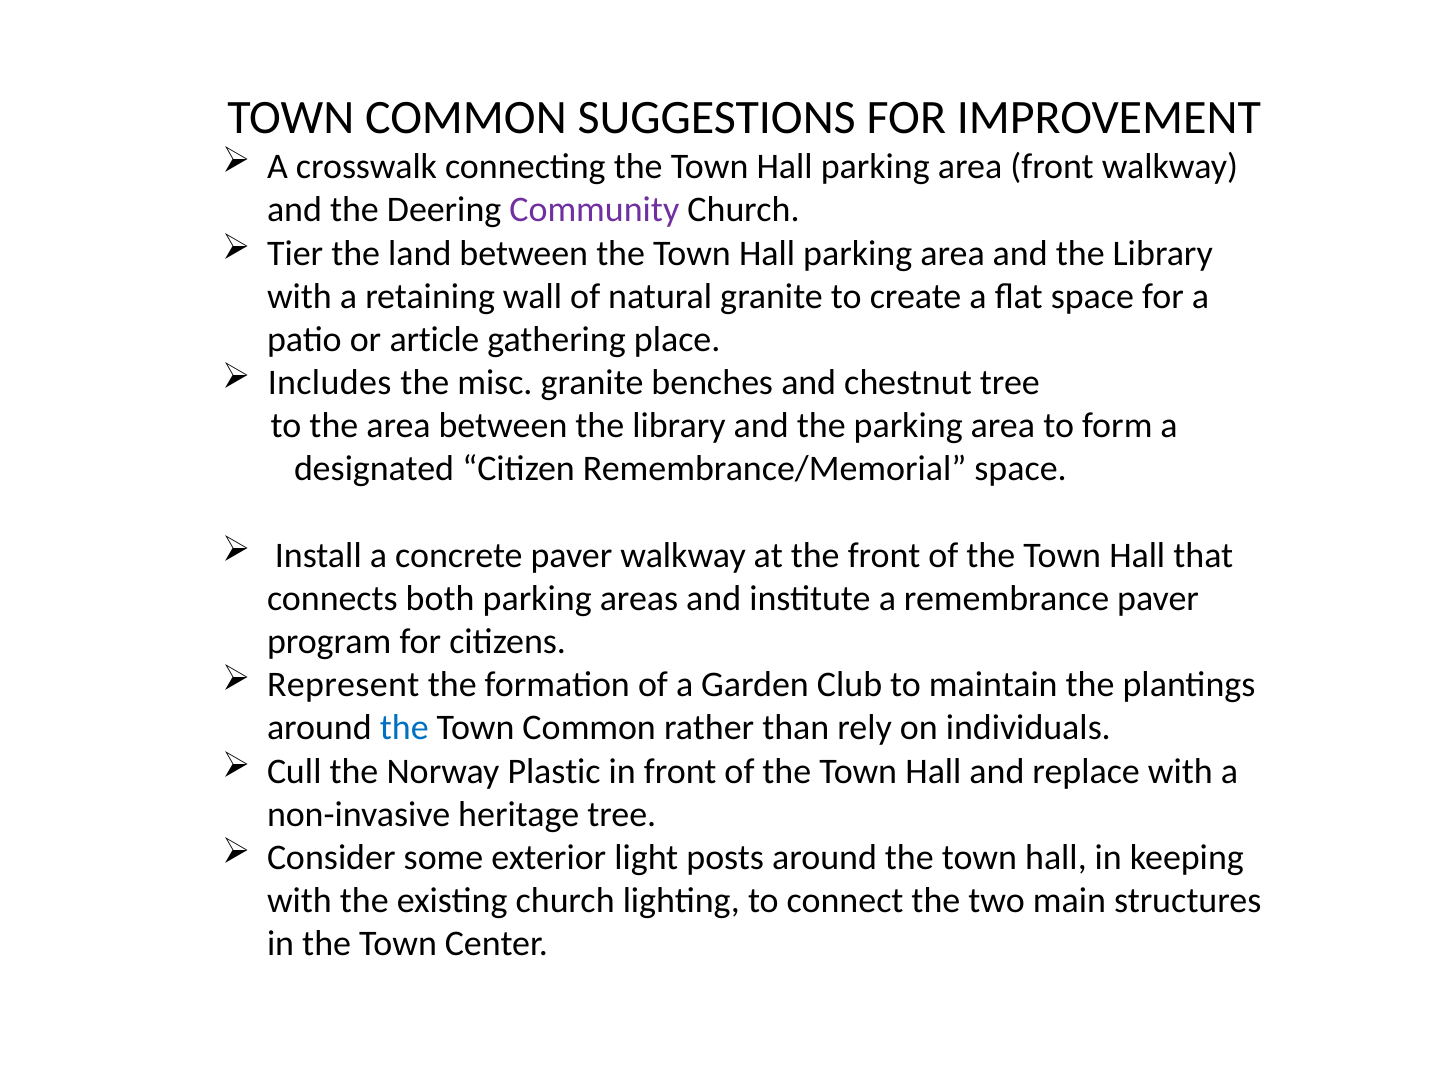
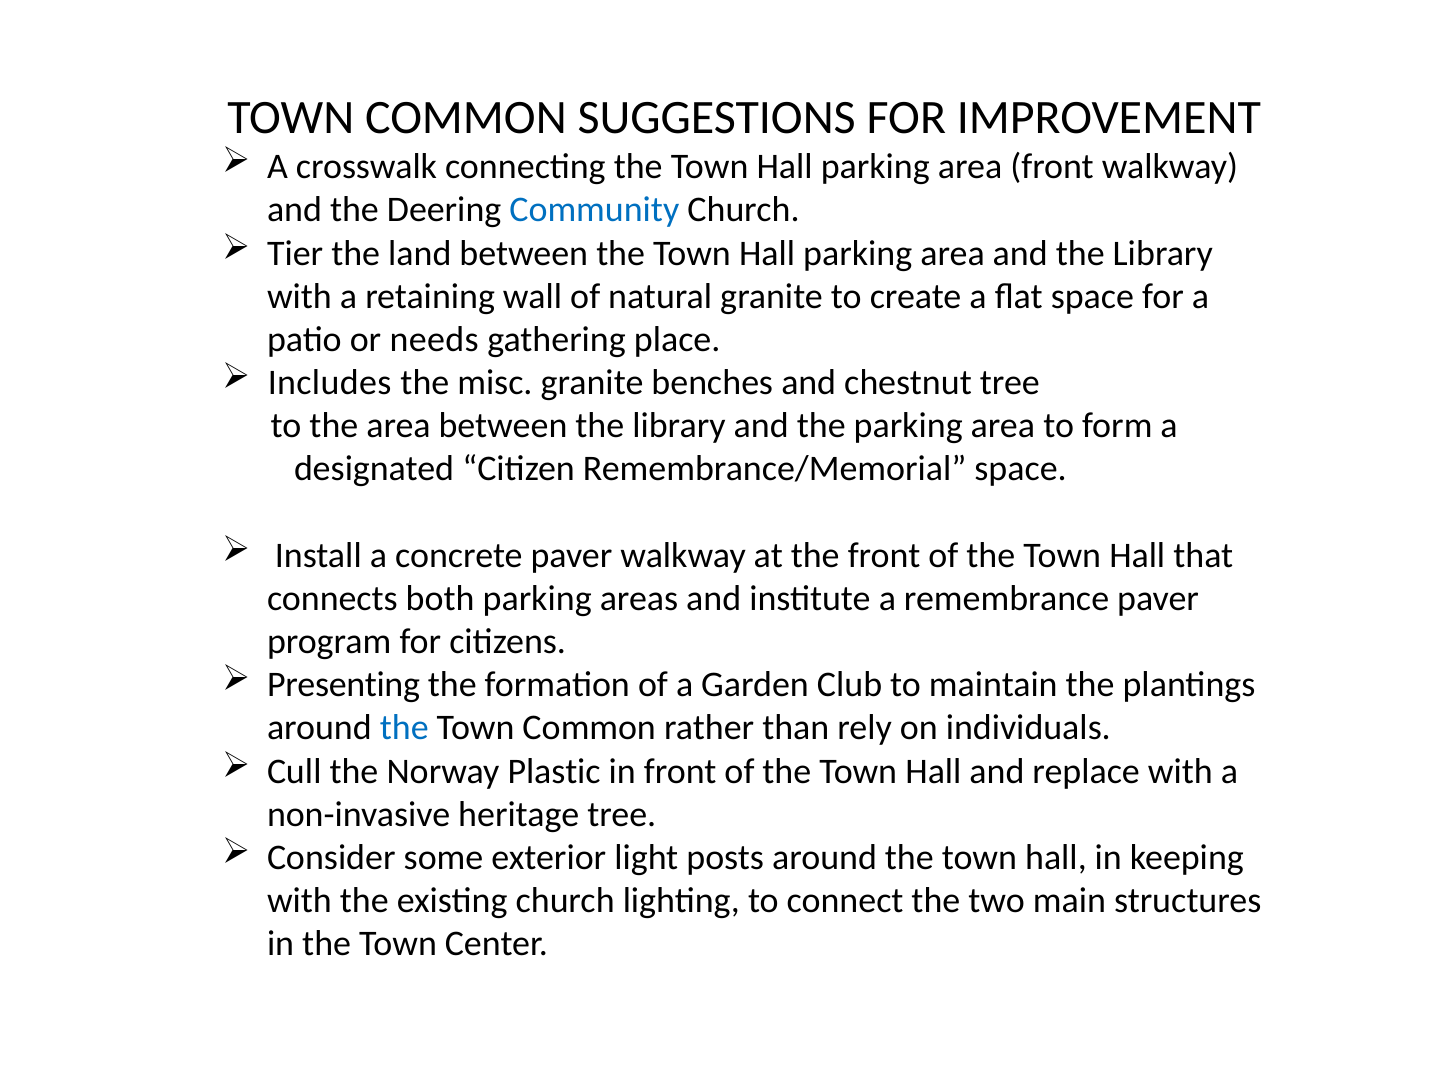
Community colour: purple -> blue (594, 210)
article: article -> needs (434, 340)
Represent: Represent -> Presenting (344, 685)
